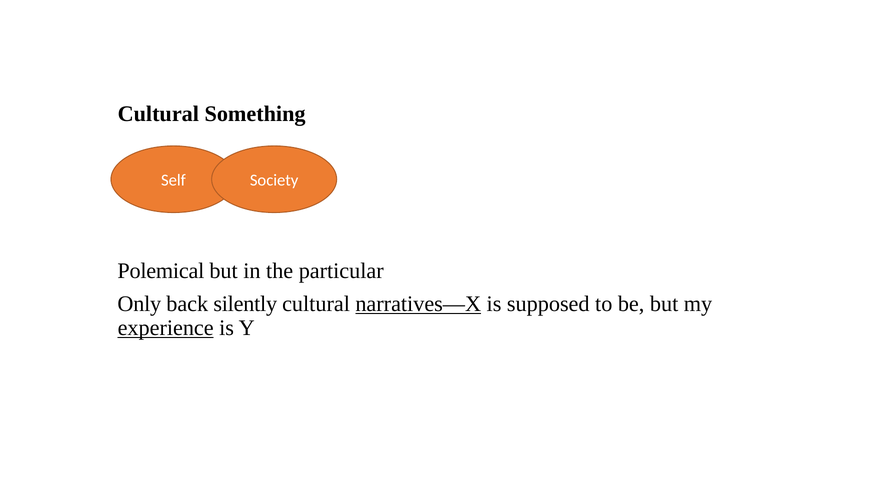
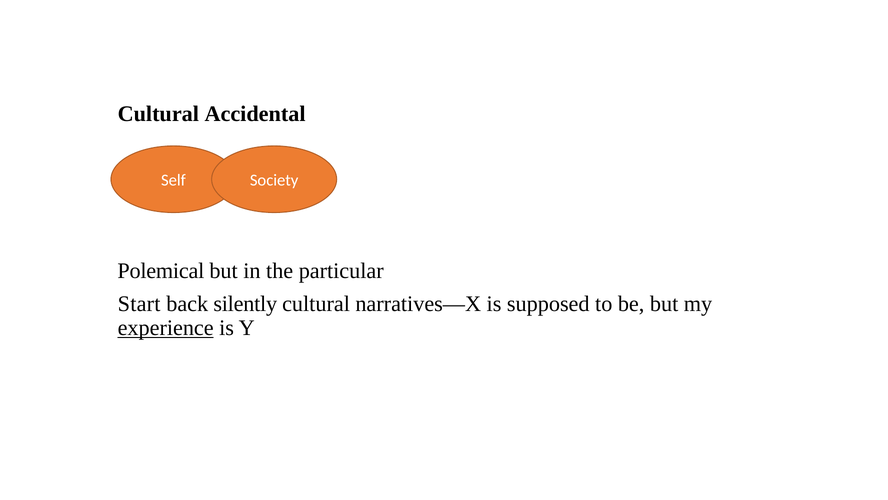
Something: Something -> Accidental (255, 114)
Only: Only -> Start (139, 304)
narratives—X underline: present -> none (418, 304)
